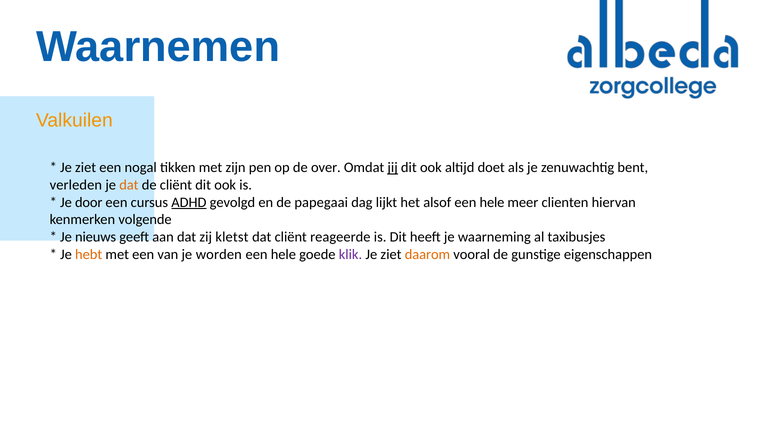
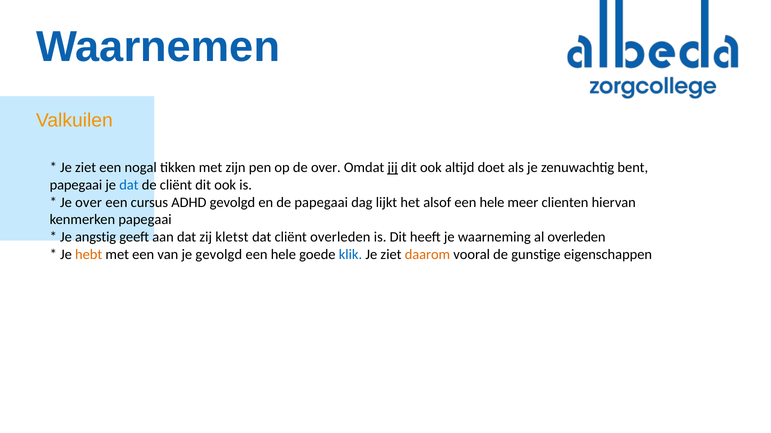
verleden: verleden -> papegaai (76, 185)
dat colour: orange -> blue (129, 185)
Je door: door -> over (89, 203)
ADHD underline: present -> none (189, 203)
kenmerken volgende: volgende -> papegaai (145, 220)
nieuws: nieuws -> angstig (96, 237)
cliënt reageerde: reageerde -> overleden (340, 237)
al taxibusjes: taxibusjes -> overleden (576, 237)
je worden: worden -> gevolgd (219, 255)
klik colour: purple -> blue (350, 255)
